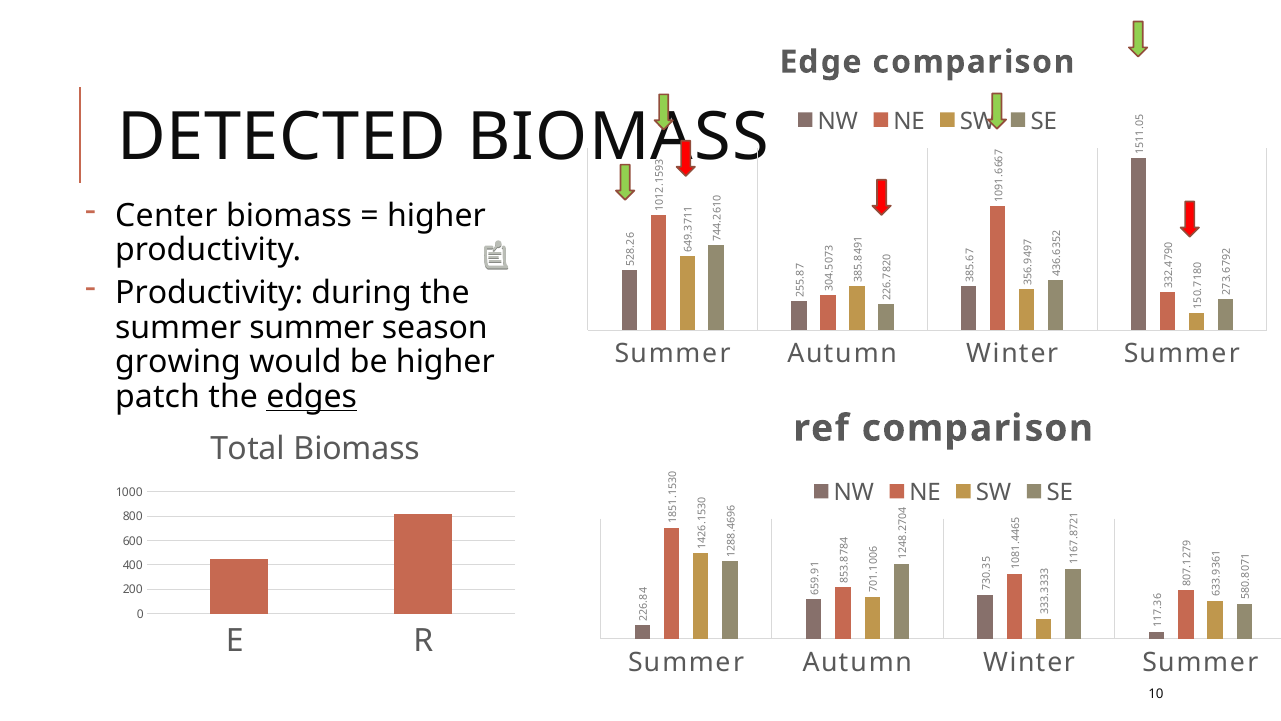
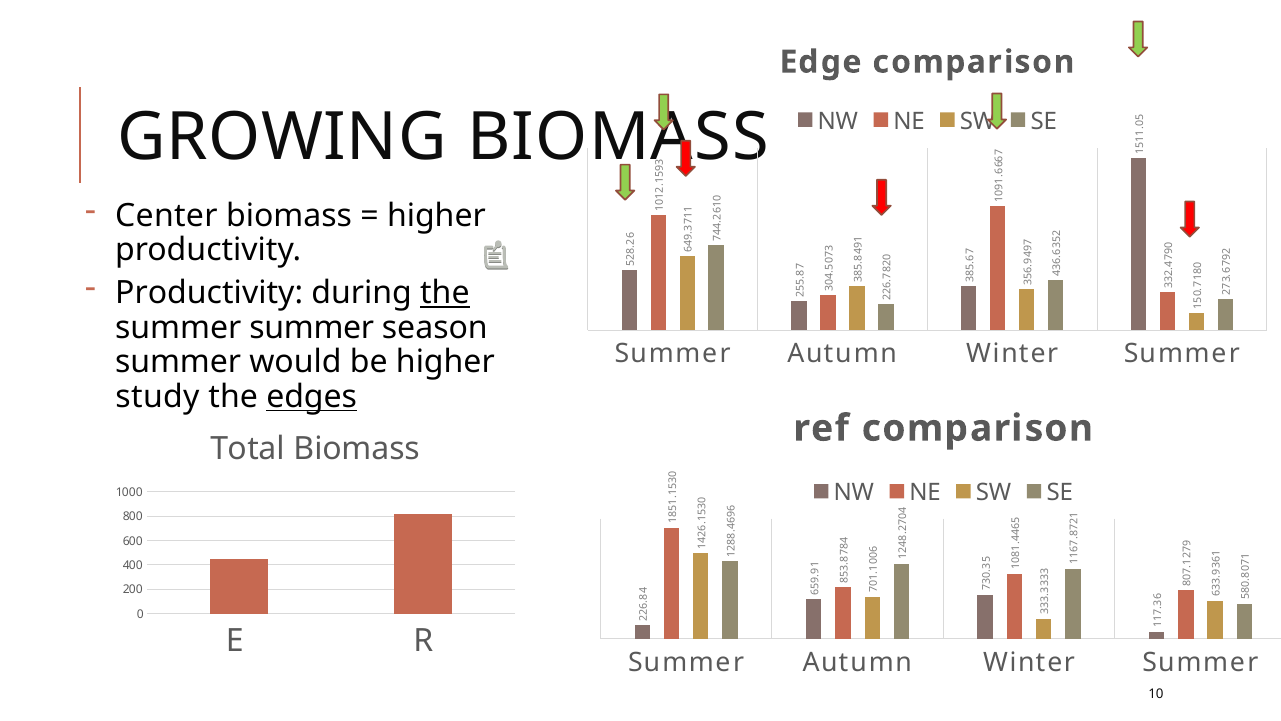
DETECTED: DETECTED -> GROWING (282, 137)
the underline: none -> present (445, 293)
growing: growing -> summer (178, 362)
patch: patch -> study (157, 396)
